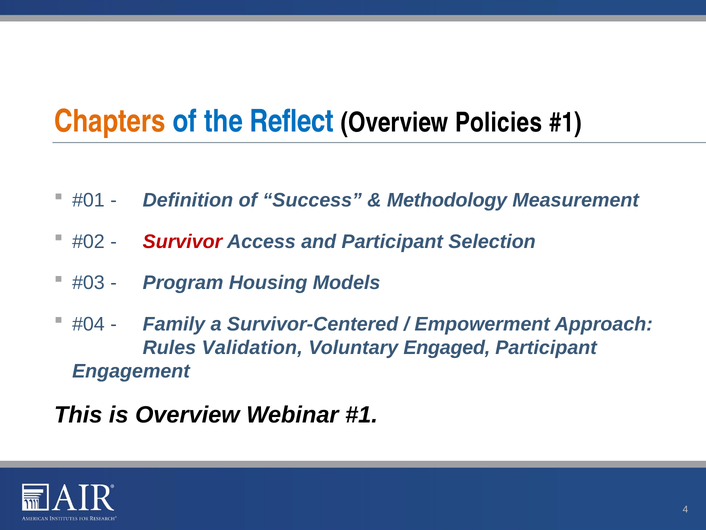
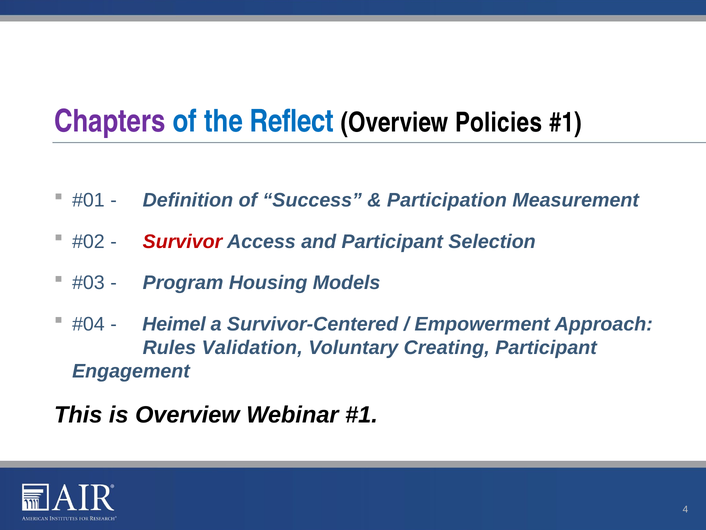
Chapters colour: orange -> purple (110, 122)
Methodology: Methodology -> Participation (447, 200)
Family: Family -> Heimel (174, 324)
Engaged: Engaged -> Creating (447, 347)
